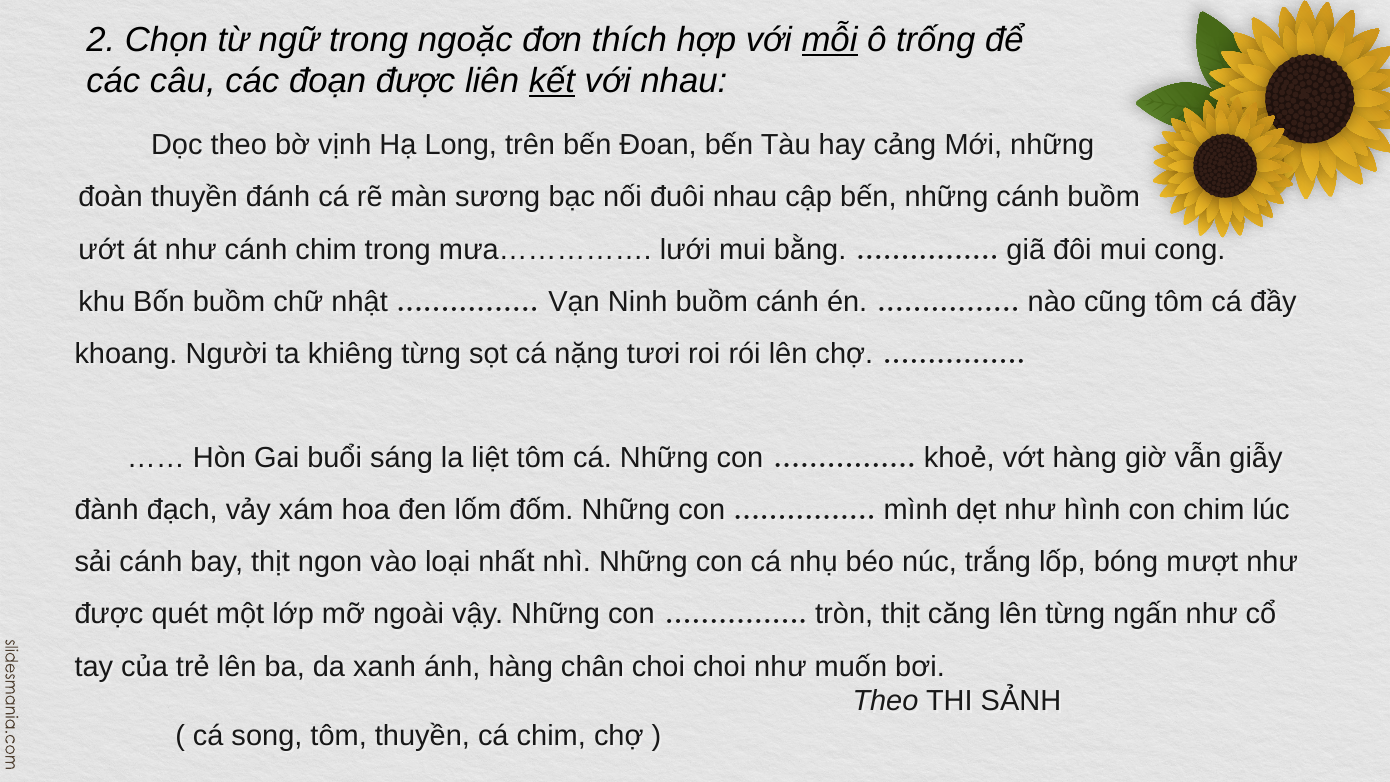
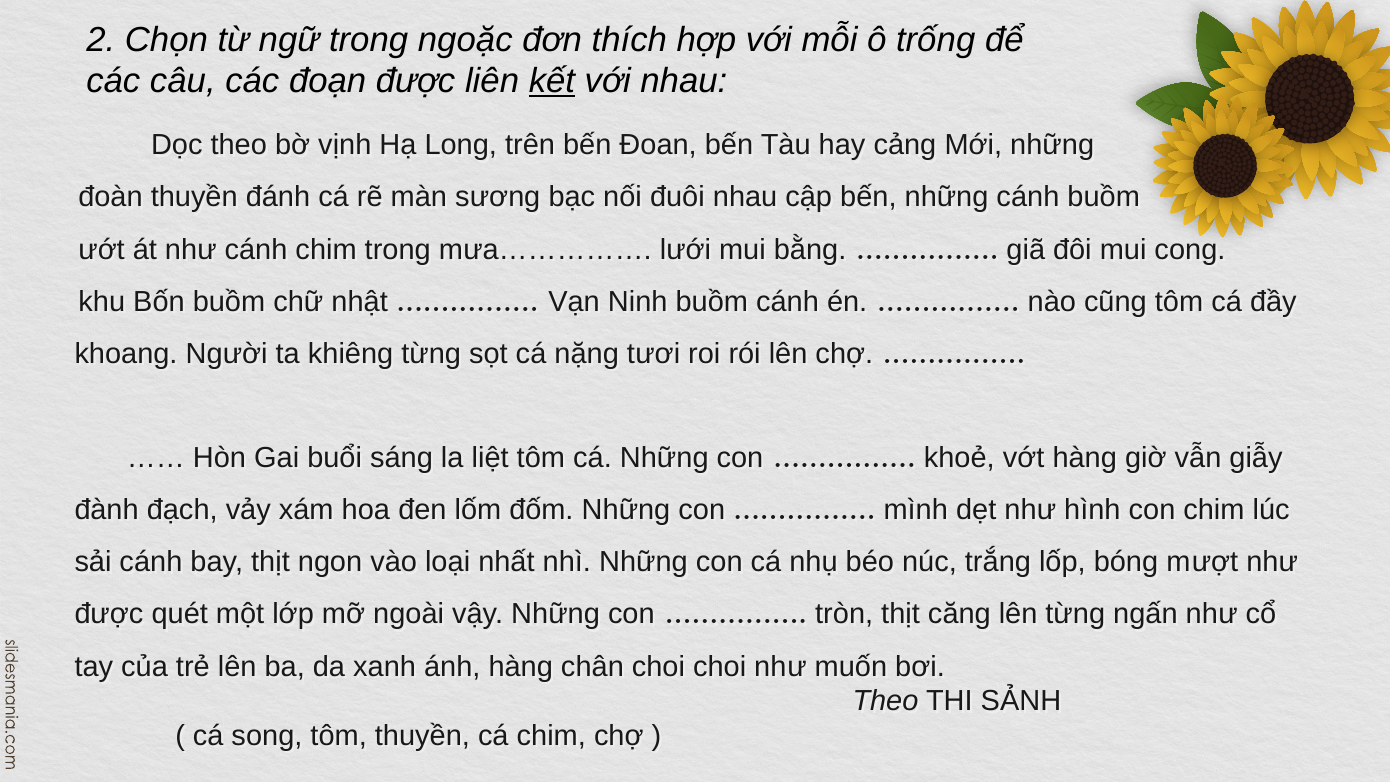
mỗi underline: present -> none (830, 40)
